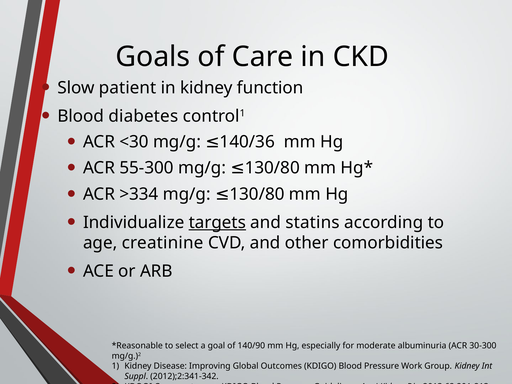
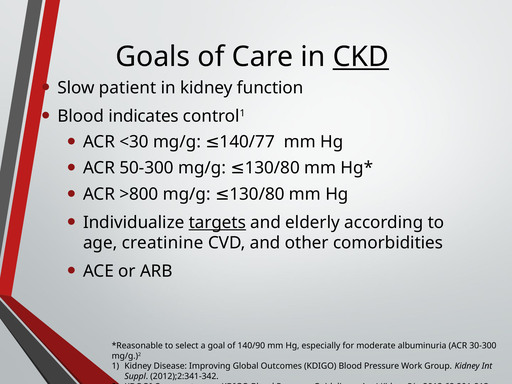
CKD underline: none -> present (361, 57)
diabetes: diabetes -> indicates (144, 116)
140/36: 140/36 -> 140/77 (247, 142)
55-300: 55-300 -> 50-300 (147, 168)
>334: >334 -> >800 (139, 194)
statins: statins -> elderly (313, 223)
